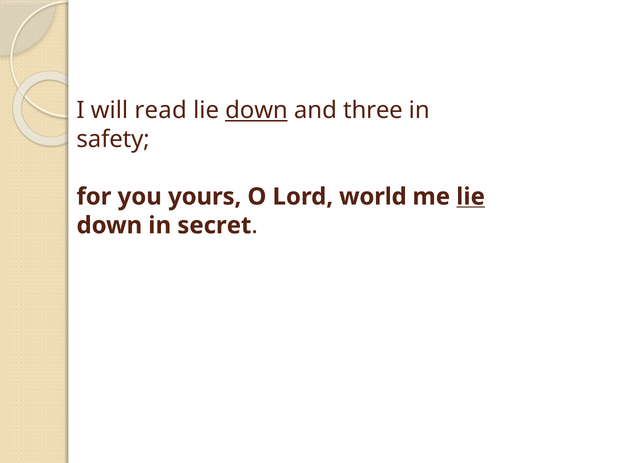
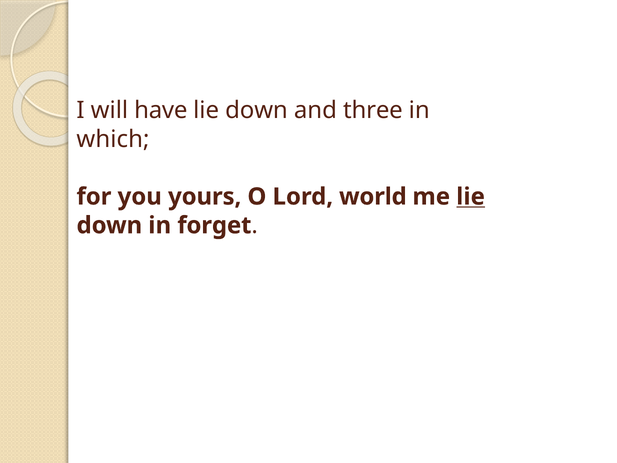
read: read -> have (161, 110)
down underline: present -> none (257, 110)
safety: safety -> which (113, 139)
secret: secret -> forget (214, 225)
